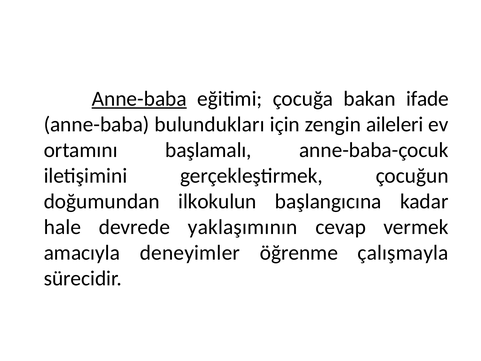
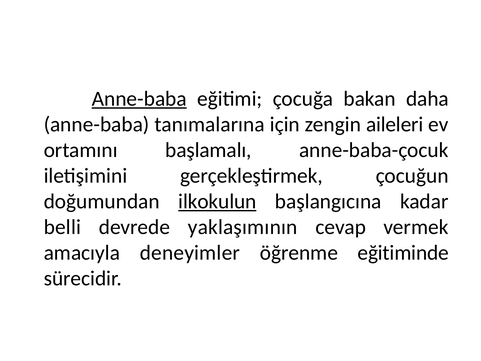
ifade: ifade -> daha (427, 99)
bulundukları: bulundukları -> tanımalarına (210, 124)
ilkokulun underline: none -> present (217, 201)
hale: hale -> belli (62, 227)
çalışmayla: çalışmayla -> eğitiminde (403, 253)
